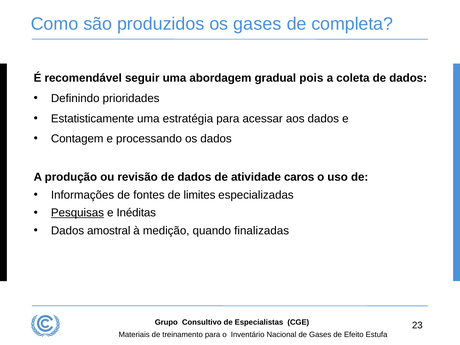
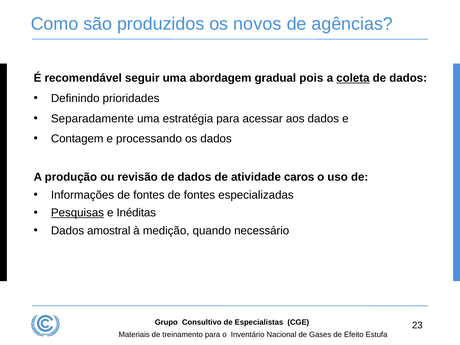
os gases: gases -> novos (257, 24)
completa: completa -> agências (352, 24)
coleta underline: none -> present (353, 78)
Estatisticamente: Estatisticamente -> Separadamente (92, 119)
fontes de limites: limites -> fontes (199, 195)
finalizadas: finalizadas -> necessário (262, 231)
